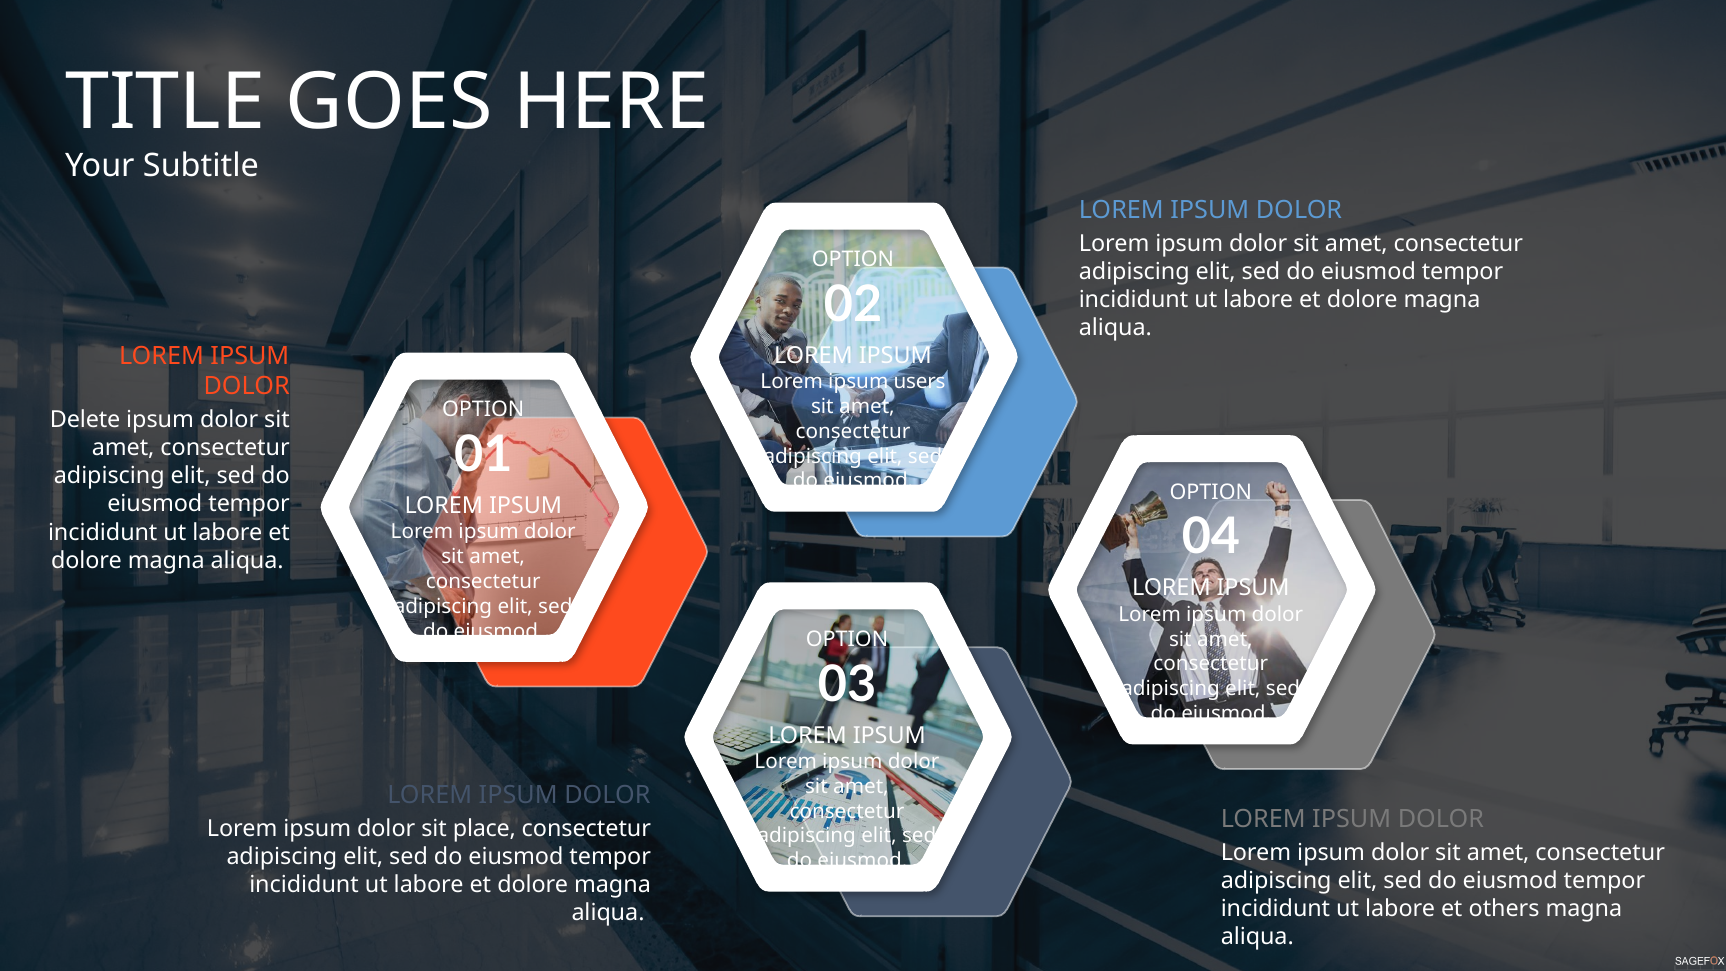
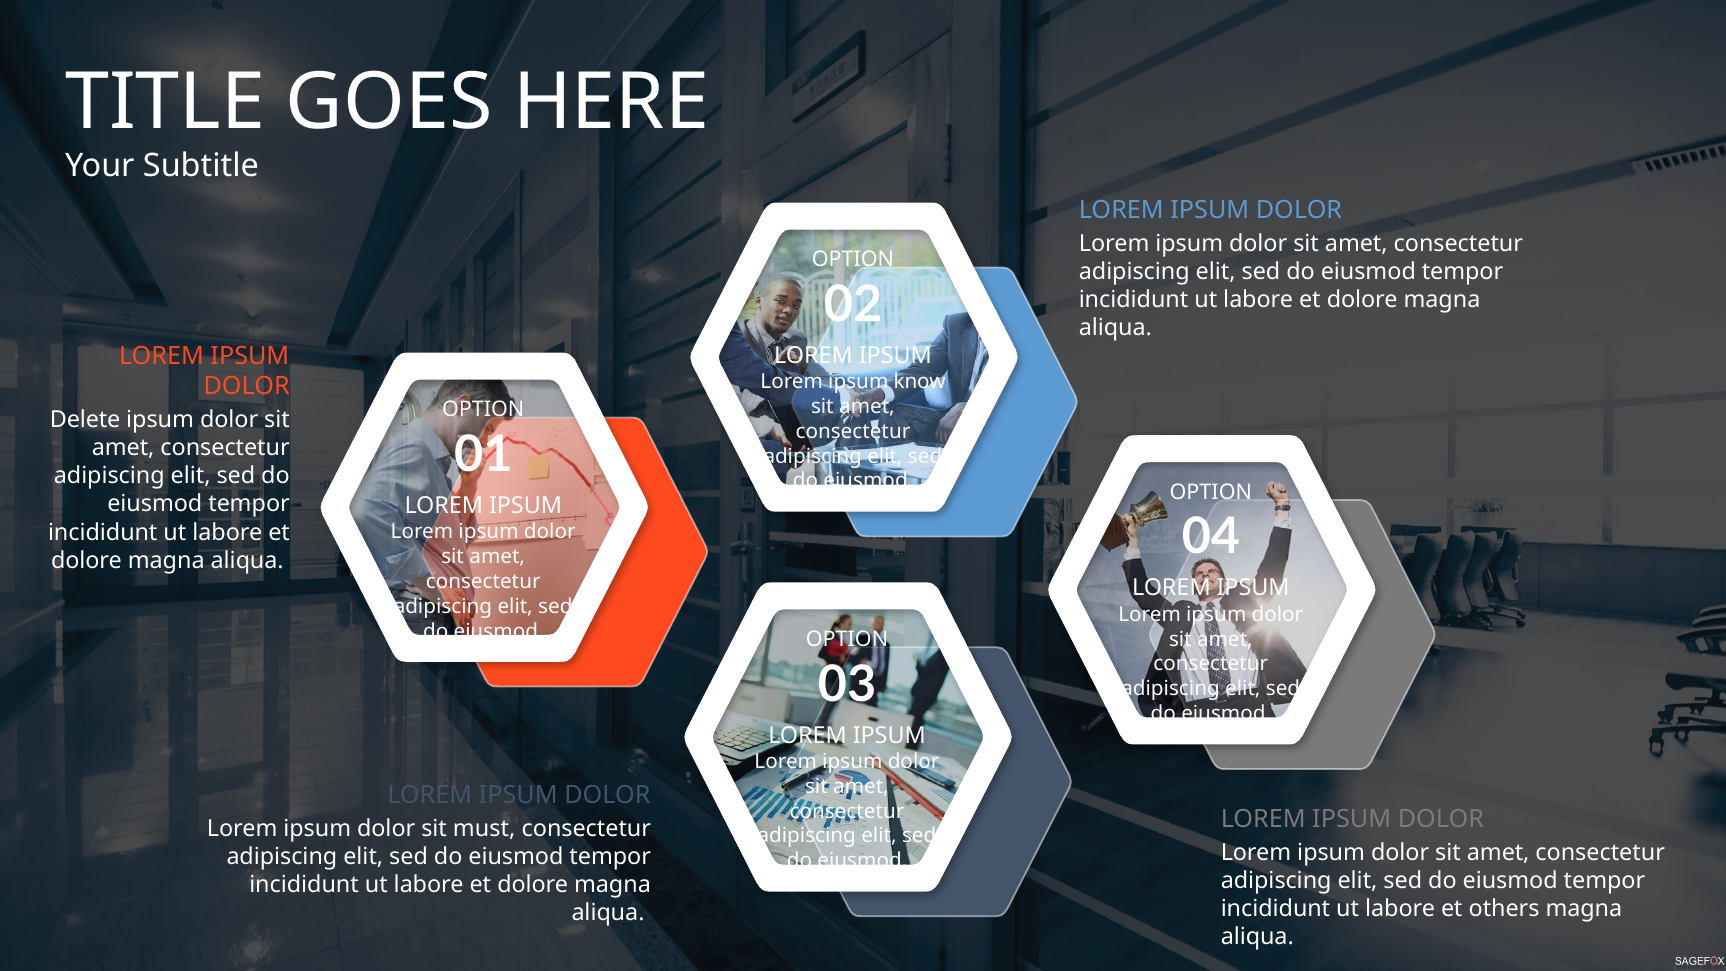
users: users -> know (920, 382)
place: place -> must (484, 828)
